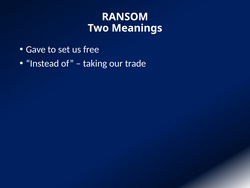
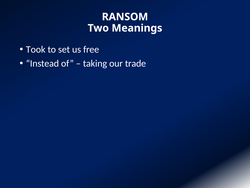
Gave: Gave -> Took (36, 49)
